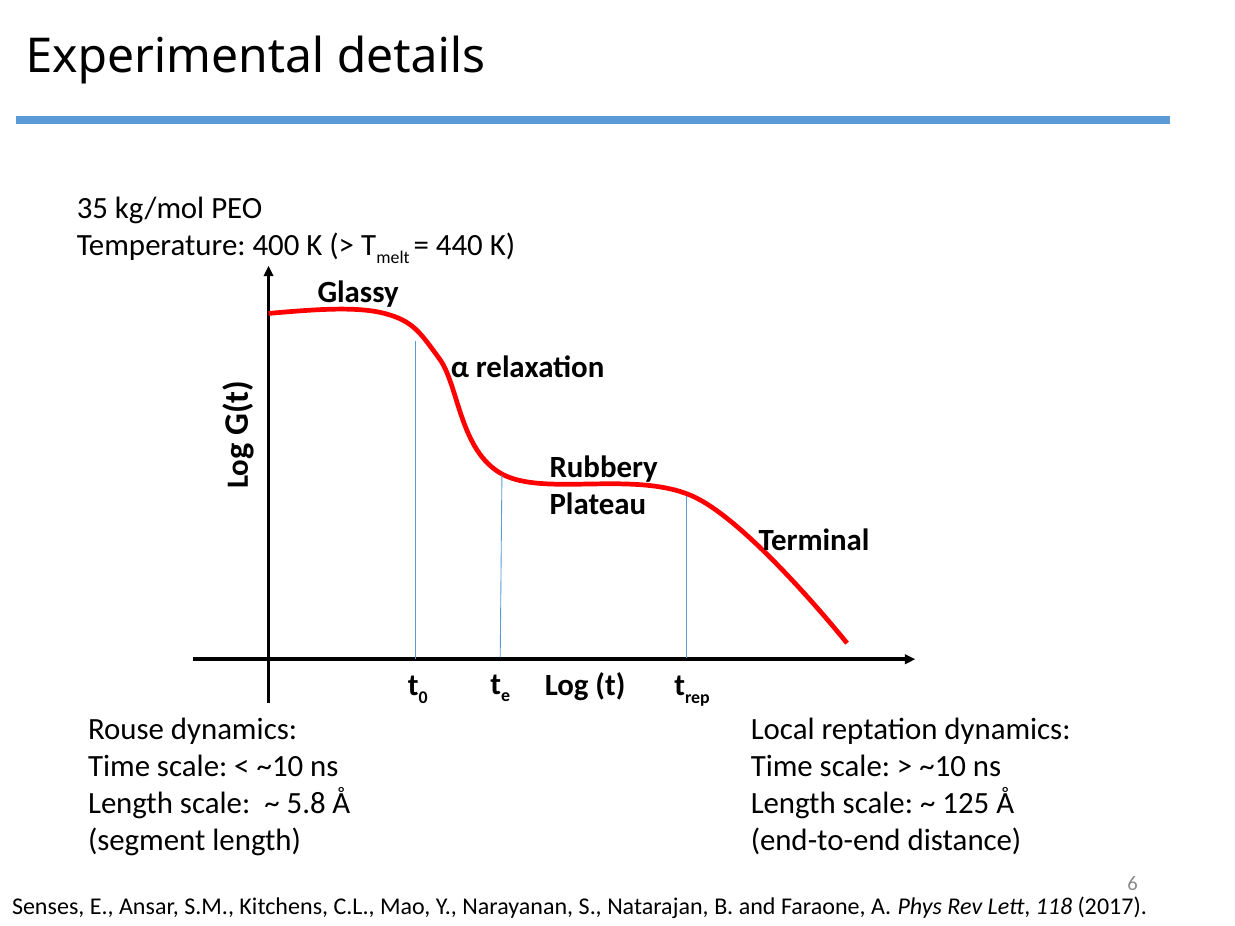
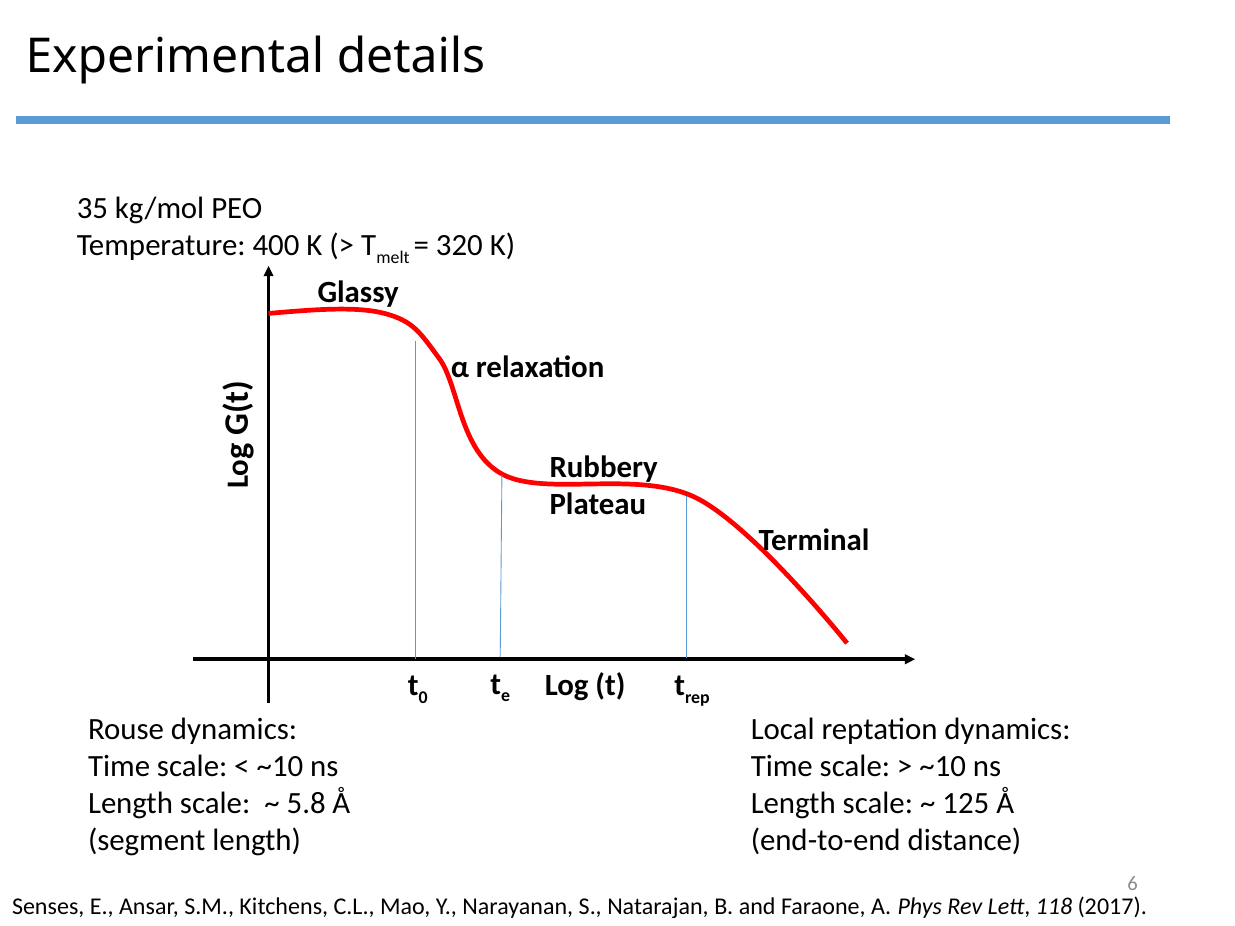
440: 440 -> 320 (459, 246)
